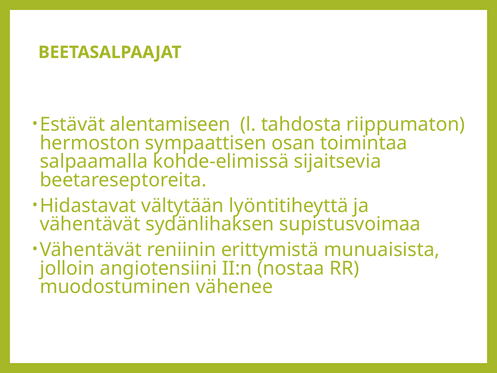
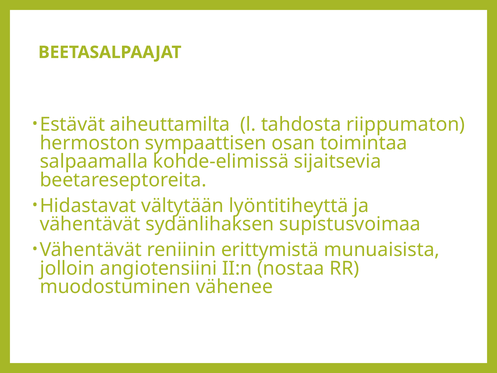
alentamiseen: alentamiseen -> aiheuttamilta (170, 124)
